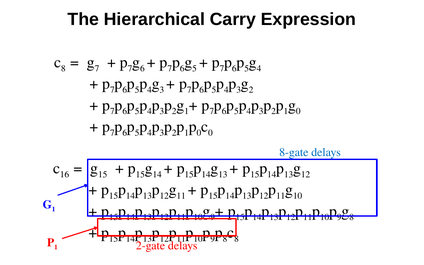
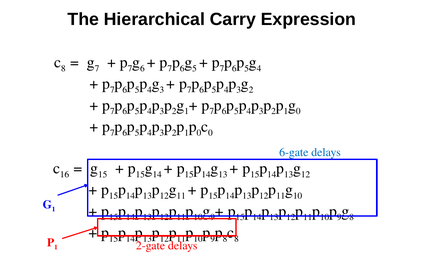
8-gate: 8-gate -> 6-gate (294, 152)
